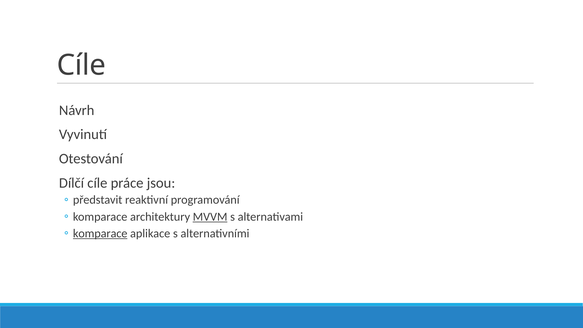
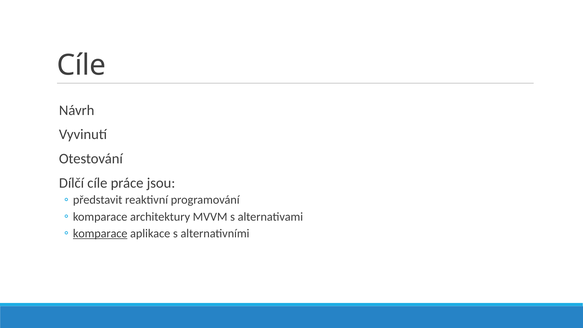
MVVM underline: present -> none (210, 217)
